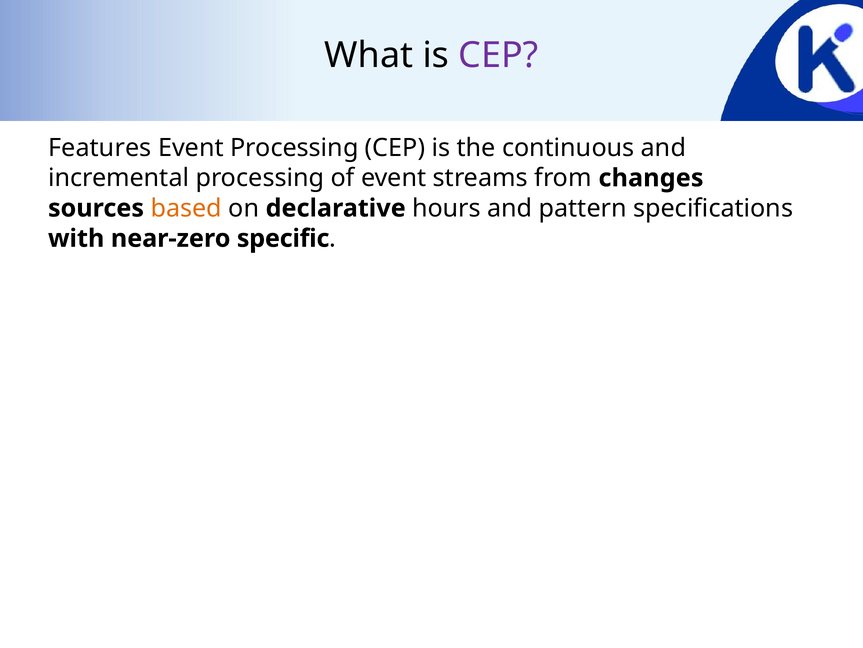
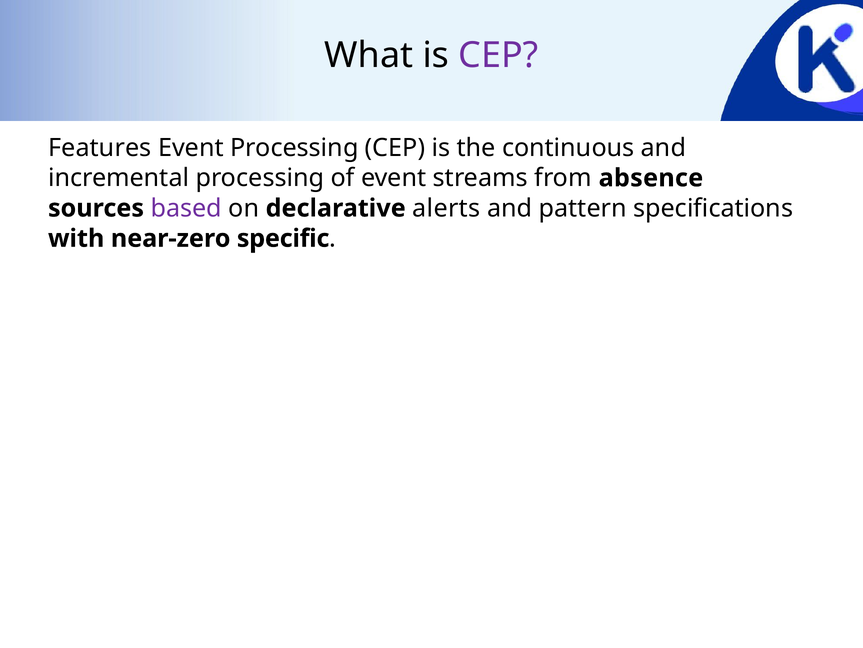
changes: changes -> absence (651, 178)
based colour: orange -> purple (186, 208)
hours: hours -> alerts (446, 208)
